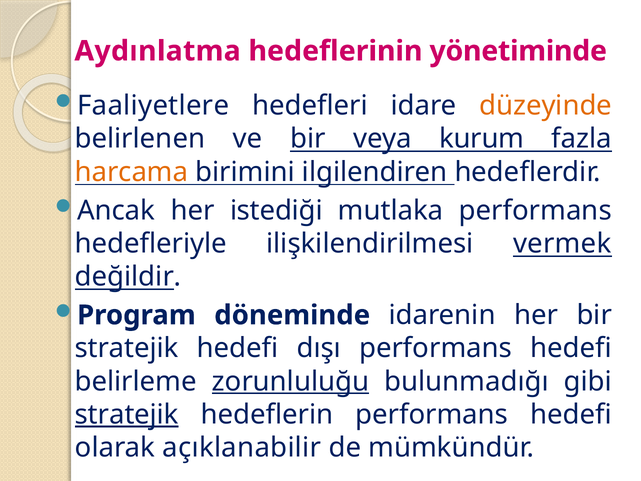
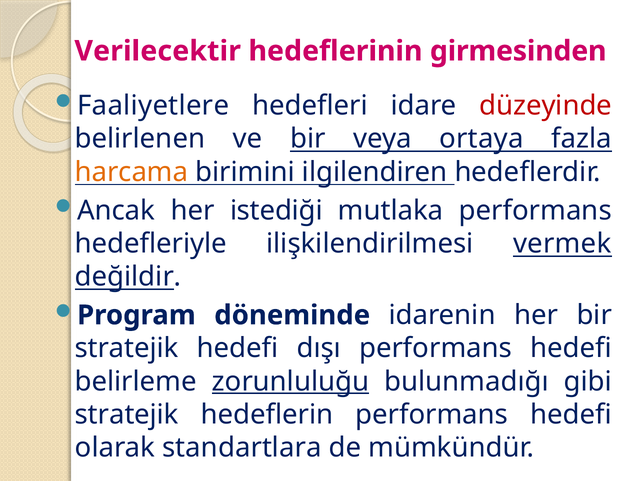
Aydınlatma: Aydınlatma -> Verilecektir (158, 51)
yönetiminde: yönetiminde -> girmesinden (518, 51)
düzeyinde colour: orange -> red (546, 106)
kurum: kurum -> ortaya (481, 139)
stratejik underline: present -> none (127, 414)
açıklanabilir: açıklanabilir -> standartlara (242, 448)
